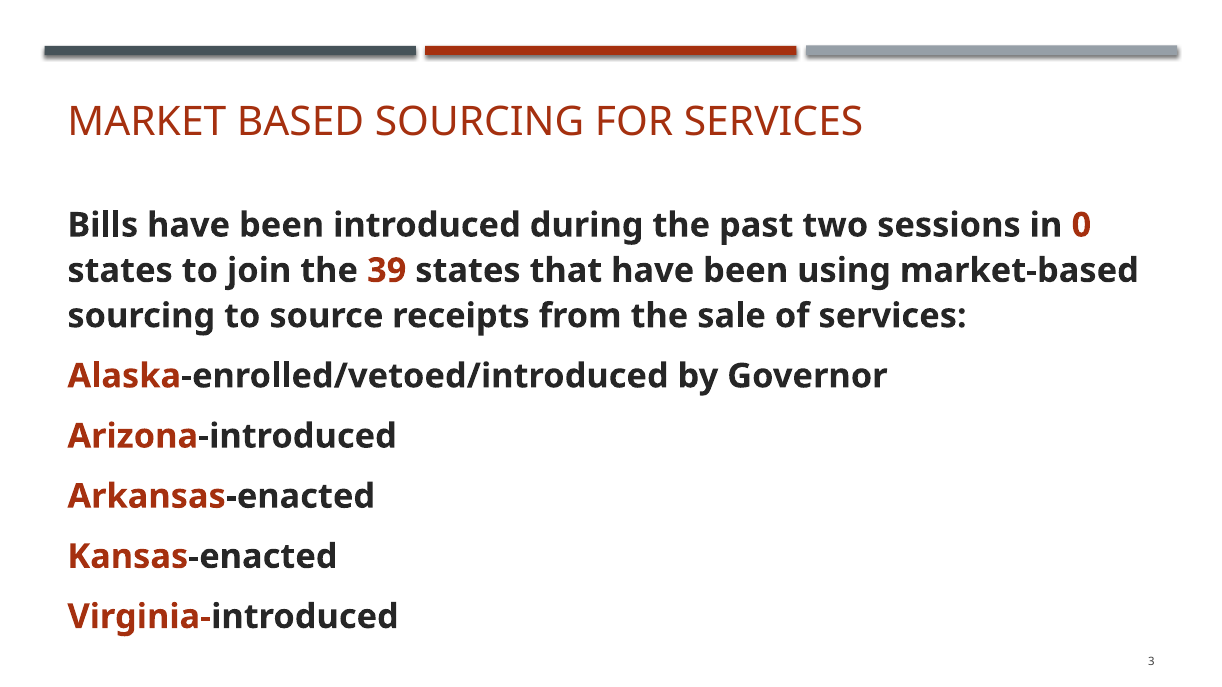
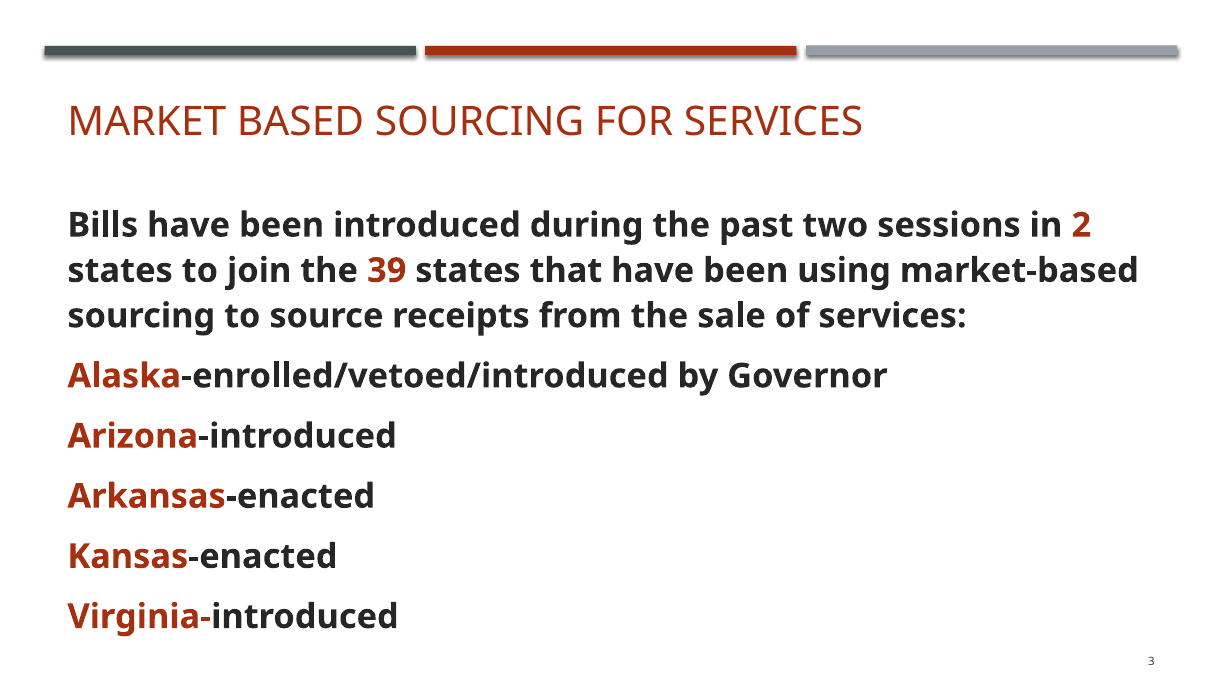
0: 0 -> 2 (1081, 225)
